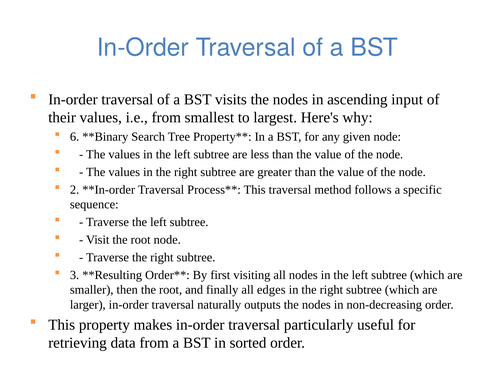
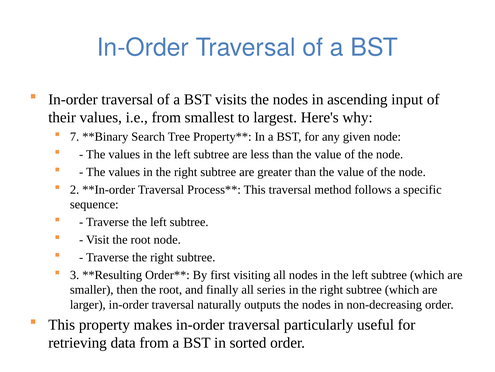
6: 6 -> 7 (75, 136)
edges: edges -> series (271, 289)
